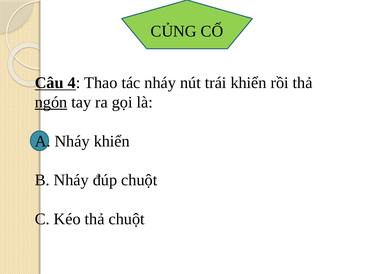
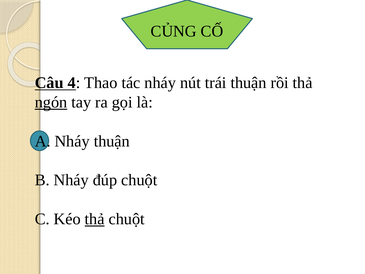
trái khiển: khiển -> thuận (249, 83)
Nháy khiển: khiển -> thuận (112, 141)
thả underline: none -> present (95, 219)
